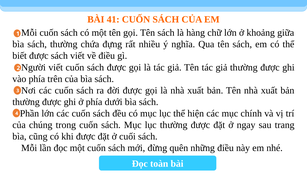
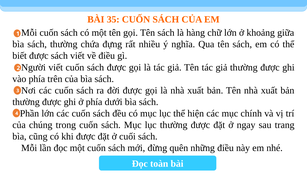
41: 41 -> 35 (113, 19)
